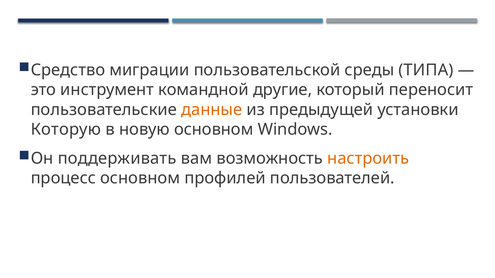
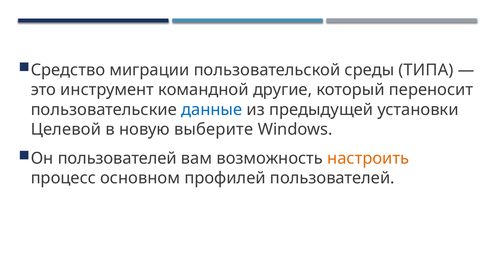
данные colour: orange -> blue (212, 110)
Которую: Которую -> Целевой (66, 130)
новую основном: основном -> выберите (214, 130)
Он поддерживать: поддерживать -> пользователей (117, 159)
